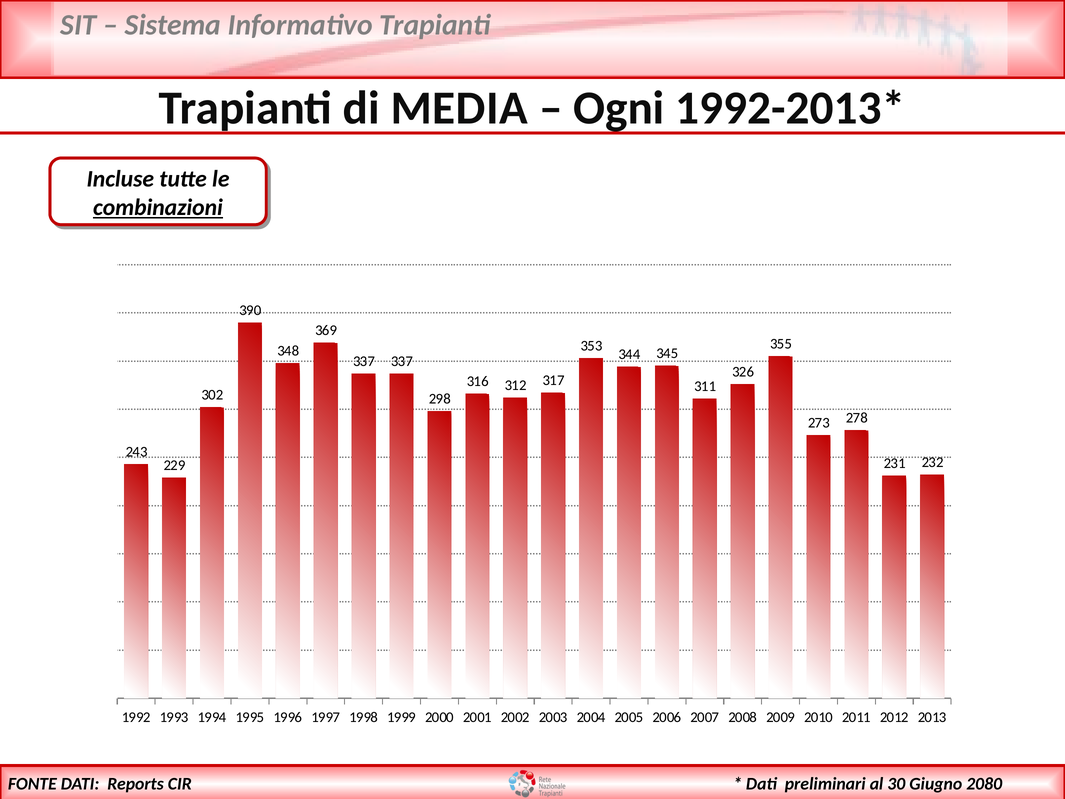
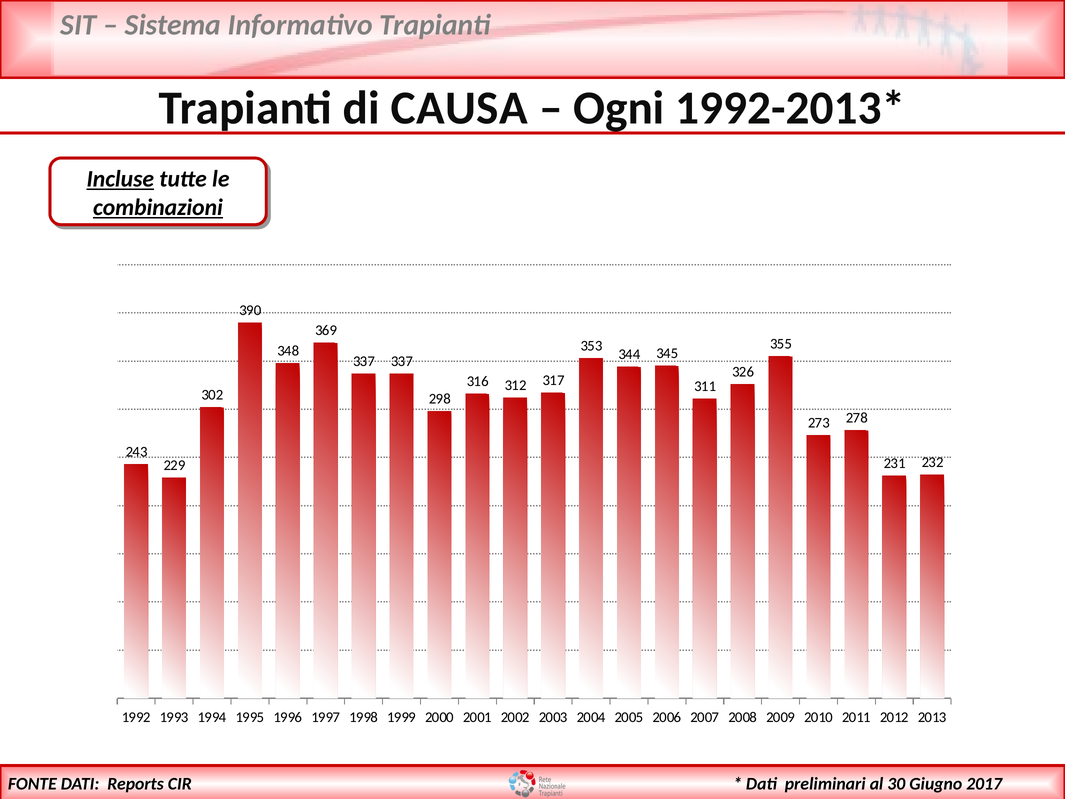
MEDIA: MEDIA -> CAUSA (459, 108)
Incluse underline: none -> present (120, 179)
2080: 2080 -> 2017 (984, 784)
